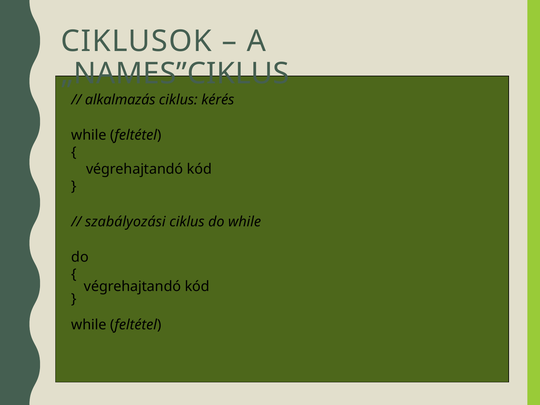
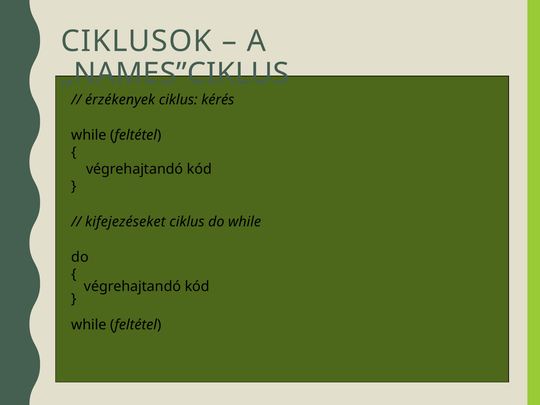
alkalmazás: alkalmazás -> érzékenyek (120, 100)
szabályozási: szabályozási -> kifejezéseket (125, 222)
